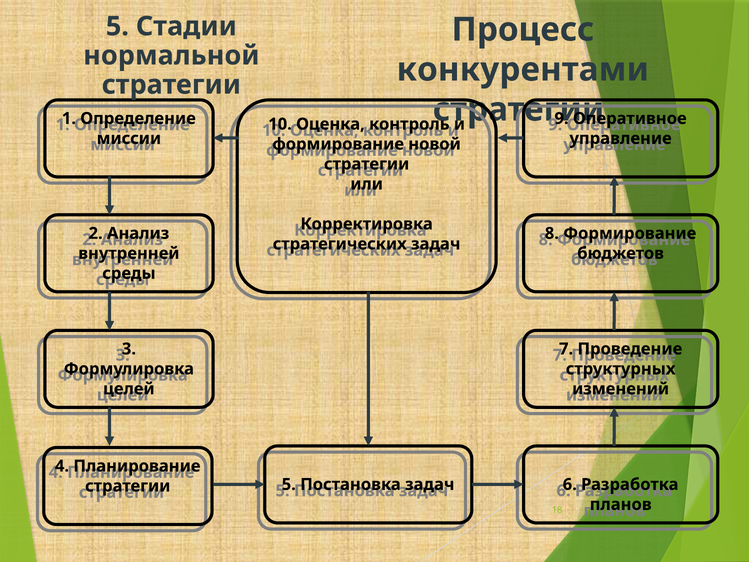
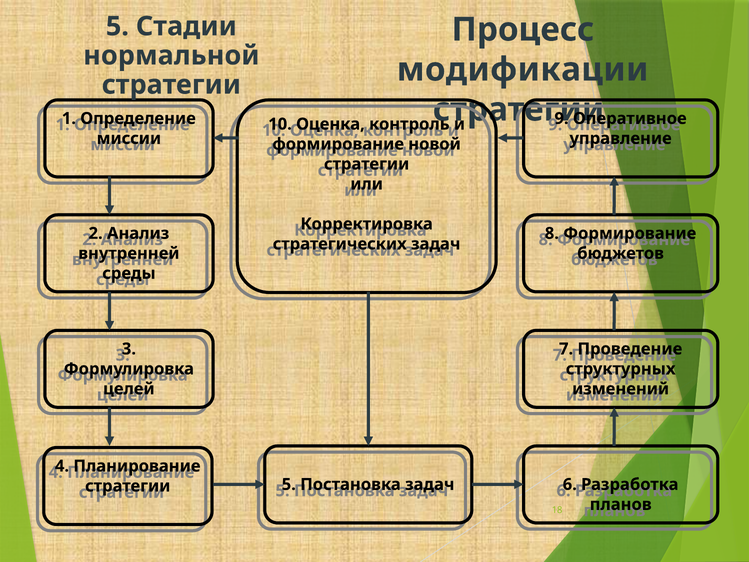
конкурентами: конкурентами -> модификации (523, 70)
